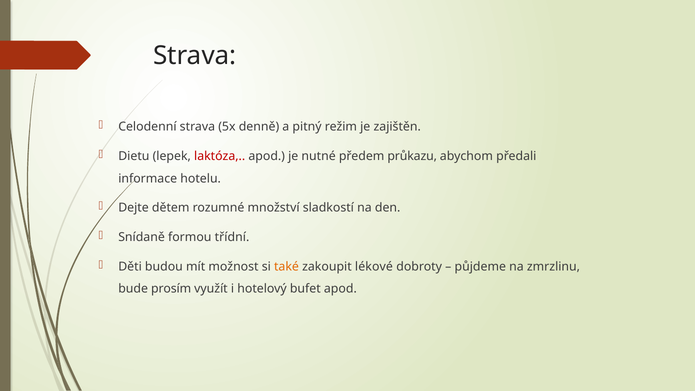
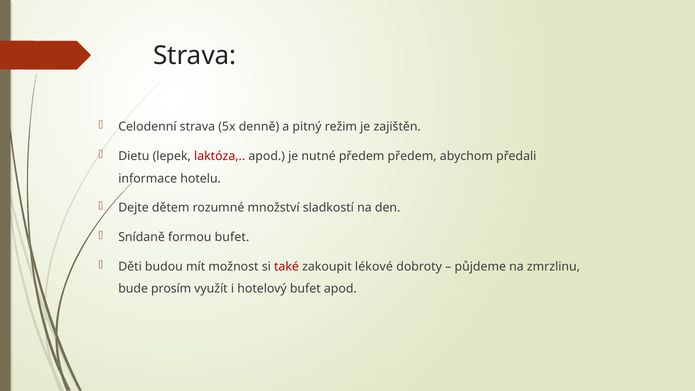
předem průkazu: průkazu -> předem (412, 156)
formou třídní: třídní -> bufet (232, 237)
také colour: orange -> red (286, 267)
